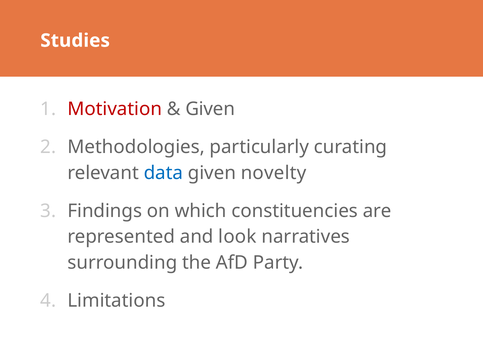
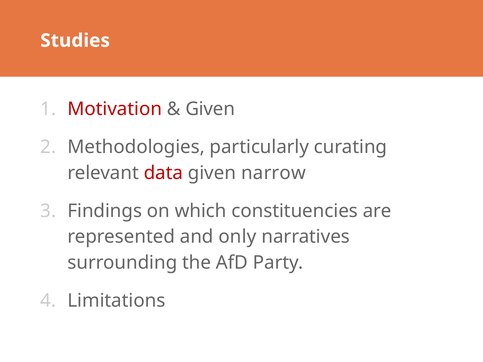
data colour: blue -> red (163, 173)
novelty: novelty -> narrow (274, 173)
look: look -> only (237, 237)
